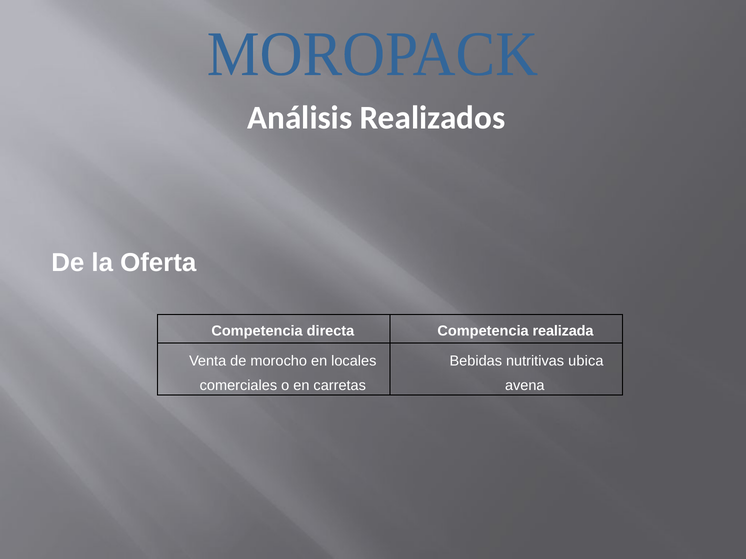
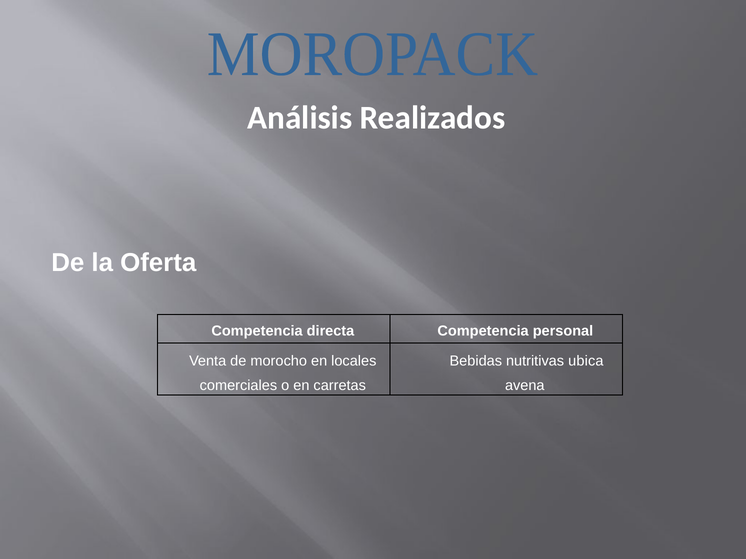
realizada: realizada -> personal (563, 331)
